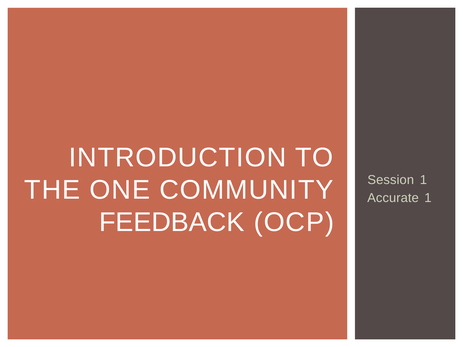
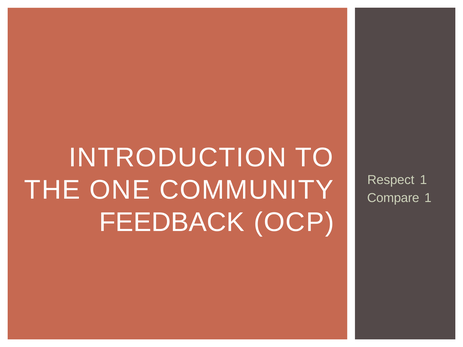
Session: Session -> Respect (391, 180)
Accurate: Accurate -> Compare (393, 198)
